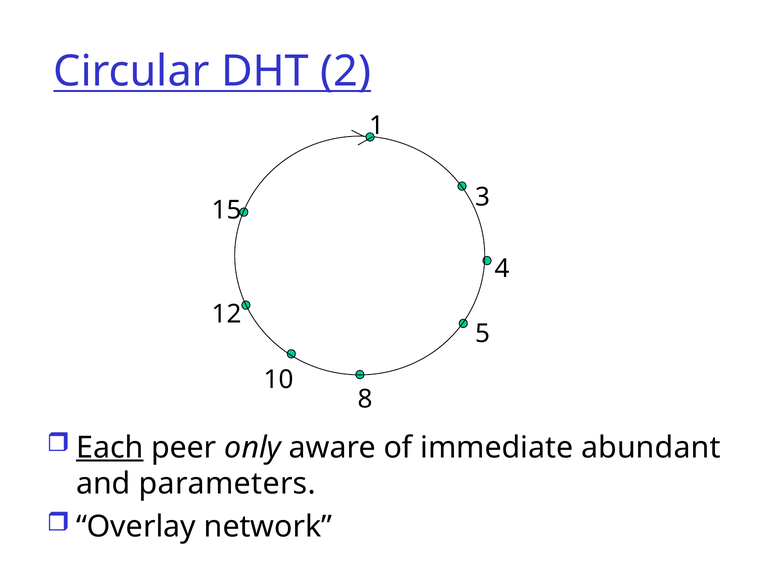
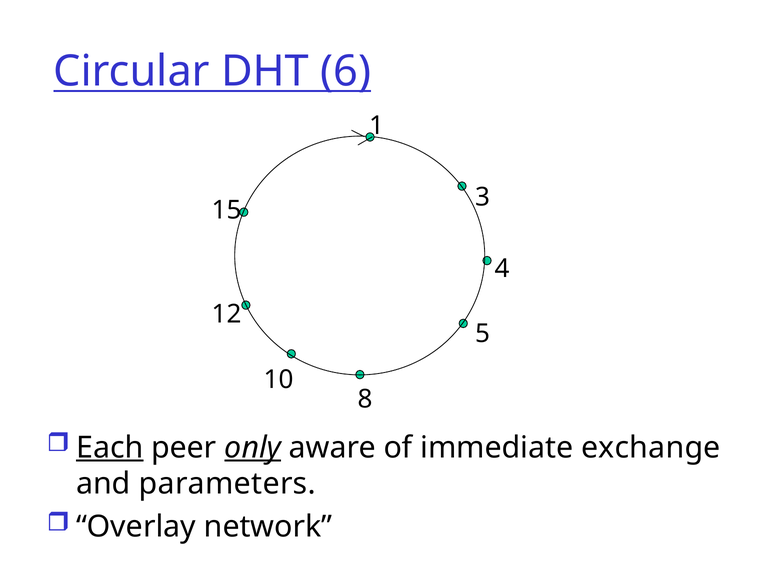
2: 2 -> 6 (346, 71)
only underline: none -> present (253, 447)
abundant: abundant -> exchange (651, 447)
